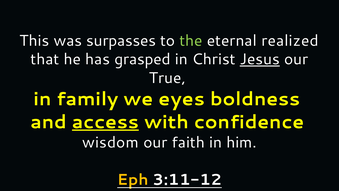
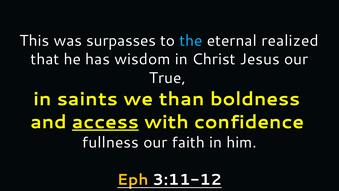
the colour: light green -> light blue (191, 41)
grasped: grasped -> wisdom (142, 59)
Jesus underline: present -> none (260, 59)
family: family -> saints (87, 99)
eyes: eyes -> than (182, 99)
wisdom: wisdom -> fullness (110, 142)
